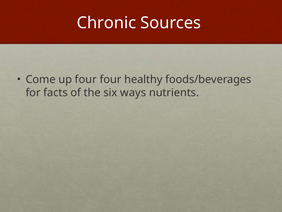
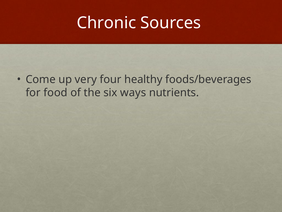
up four: four -> very (86, 79)
facts: facts -> food (55, 92)
